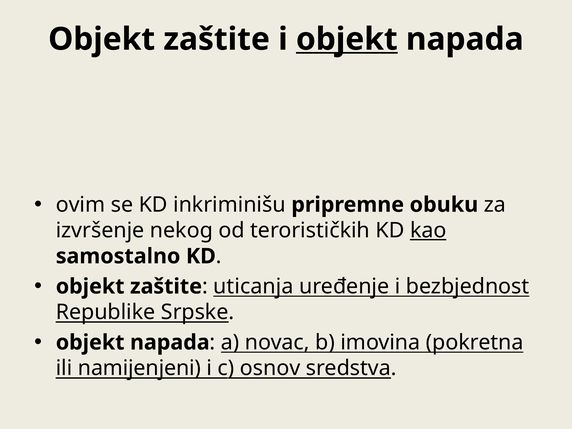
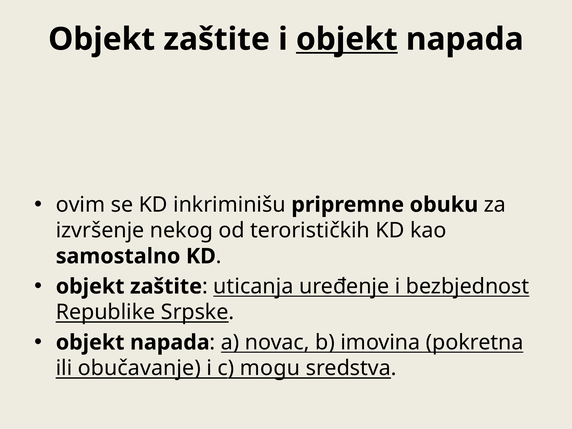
kao underline: present -> none (428, 230)
namijenjeni: namijenjeni -> obučavanje (139, 368)
osnov: osnov -> mogu (270, 368)
